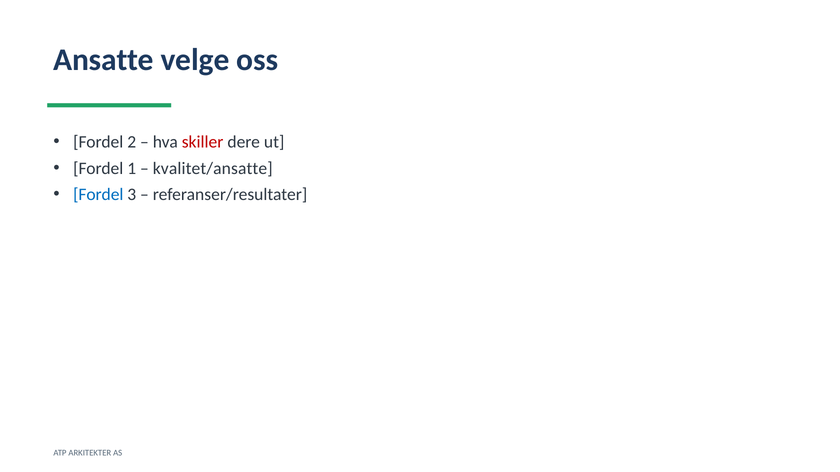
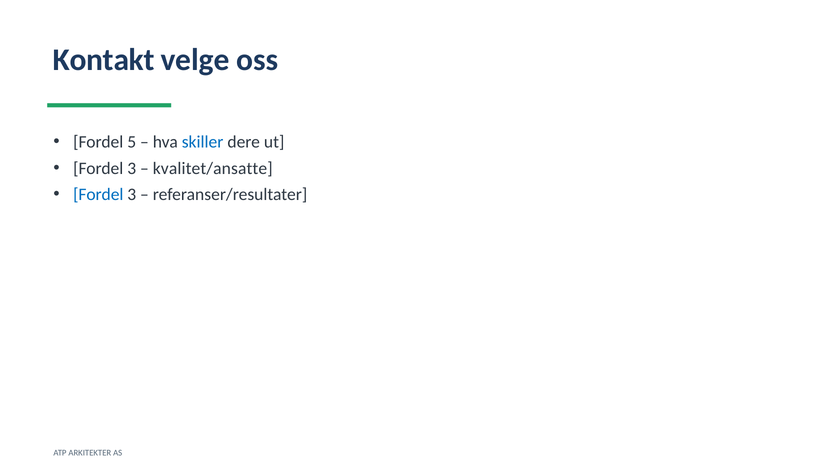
Ansatte: Ansatte -> Kontakt (104, 60)
2: 2 -> 5 (132, 142)
skiller colour: red -> blue (203, 142)
1: 1 -> 3 (132, 169)
